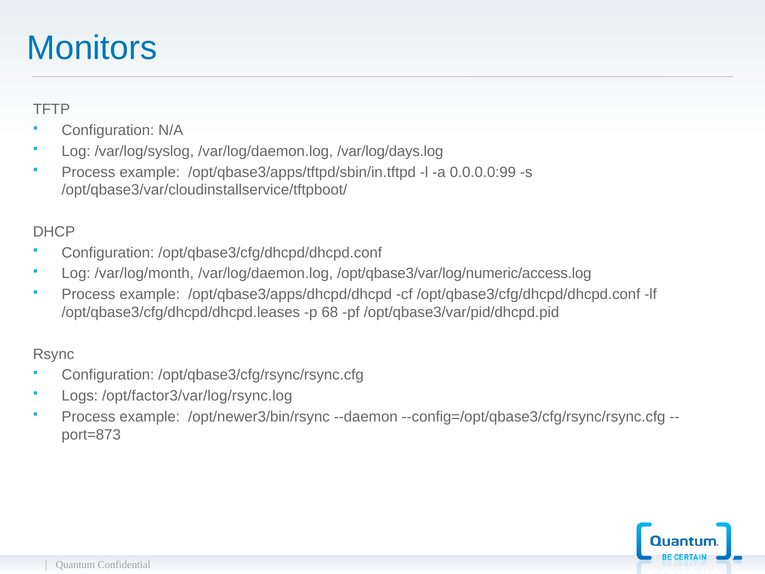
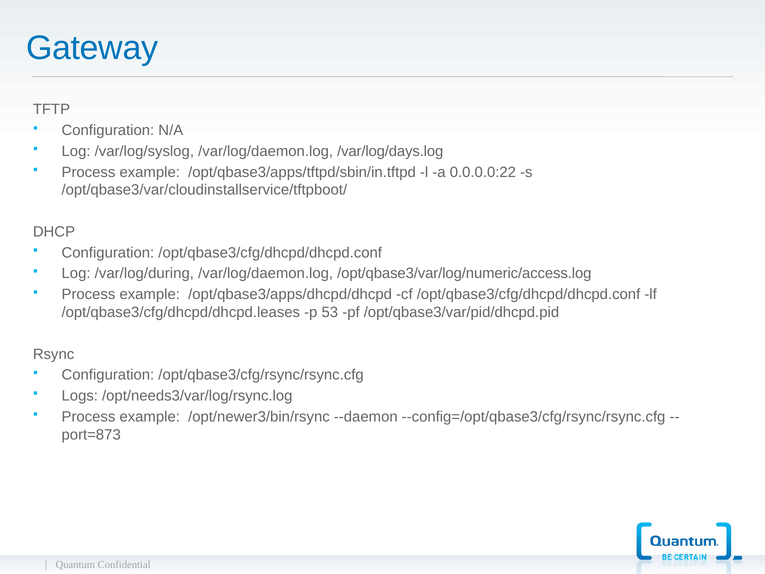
Monitors: Monitors -> Gateway (92, 48)
0.0.0.0:99: 0.0.0.0:99 -> 0.0.0.0:22 (483, 172)
/var/log/month: /var/log/month -> /var/log/during (144, 273)
68: 68 -> 53 (330, 312)
/opt/factor3/var/log/rsync.log: /opt/factor3/var/log/rsync.log -> /opt/needs3/var/log/rsync.log (197, 396)
